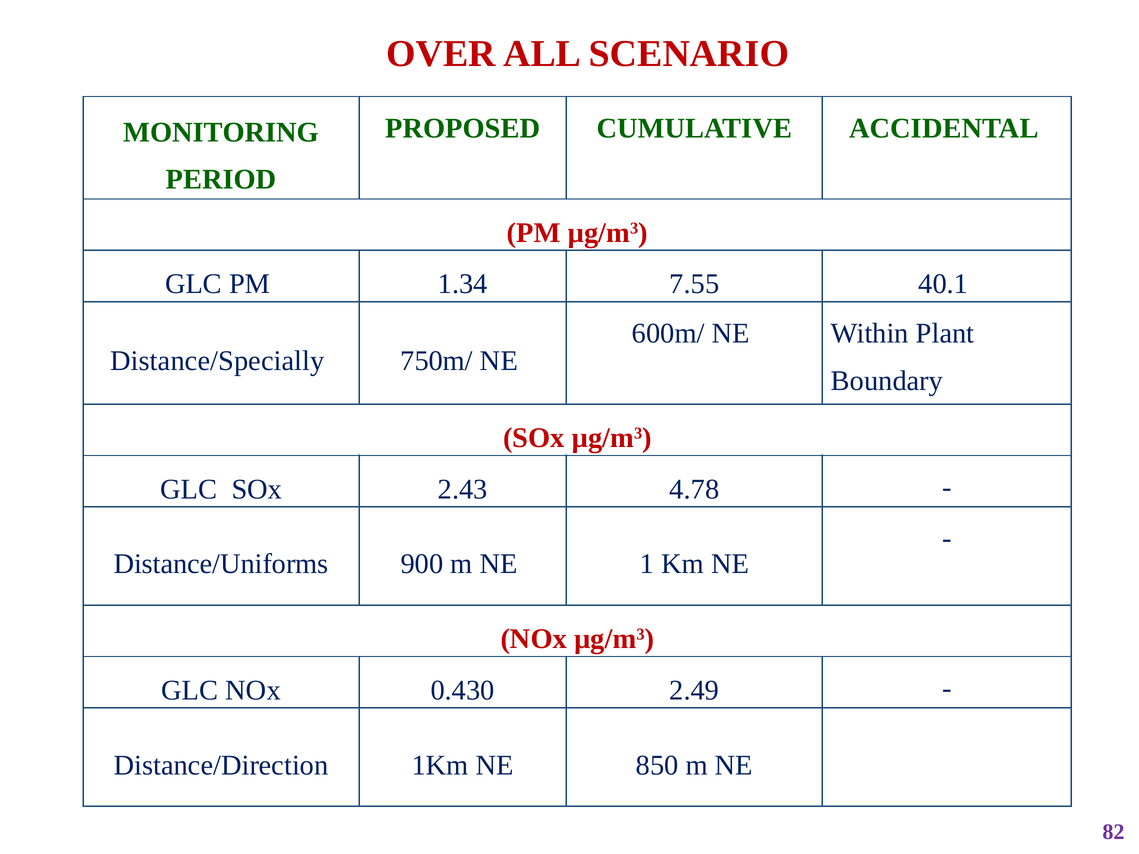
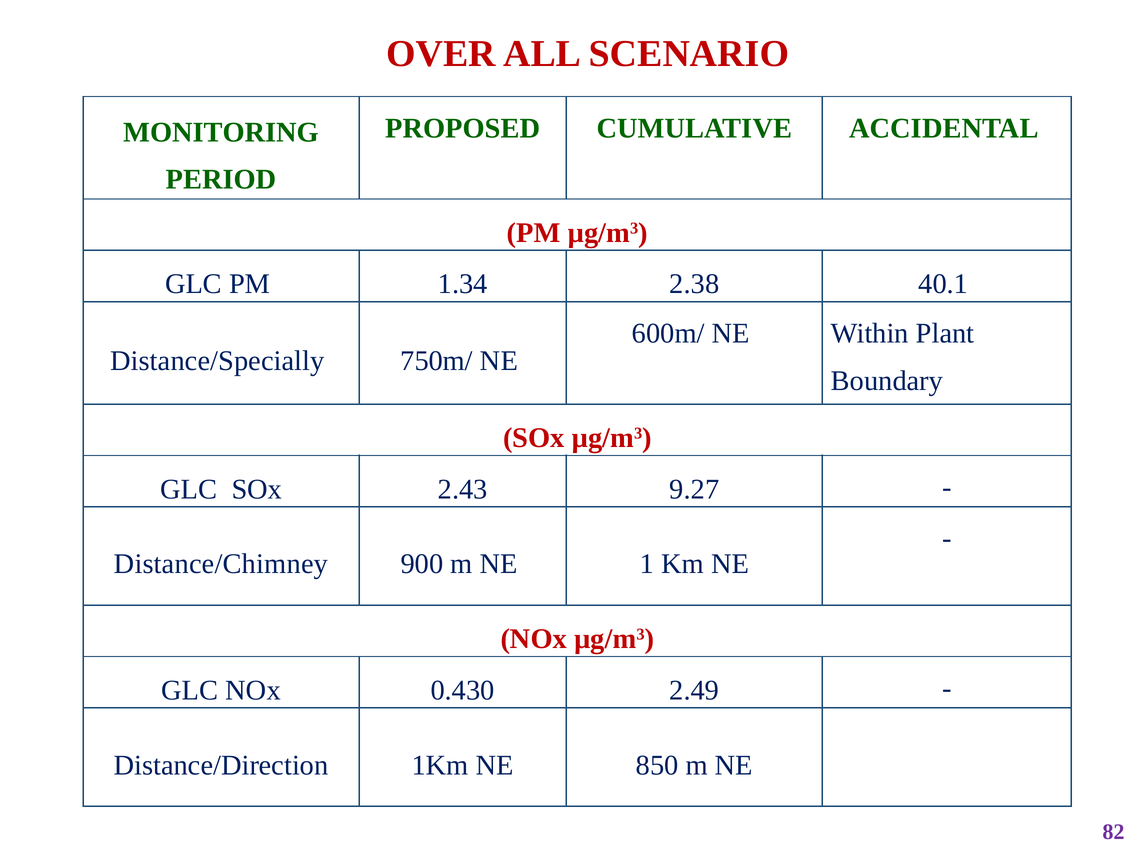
7.55: 7.55 -> 2.38 (694, 284)
4.78: 4.78 -> 9.27 (694, 489)
Distance/Uniforms: Distance/Uniforms -> Distance/Chimney (221, 564)
